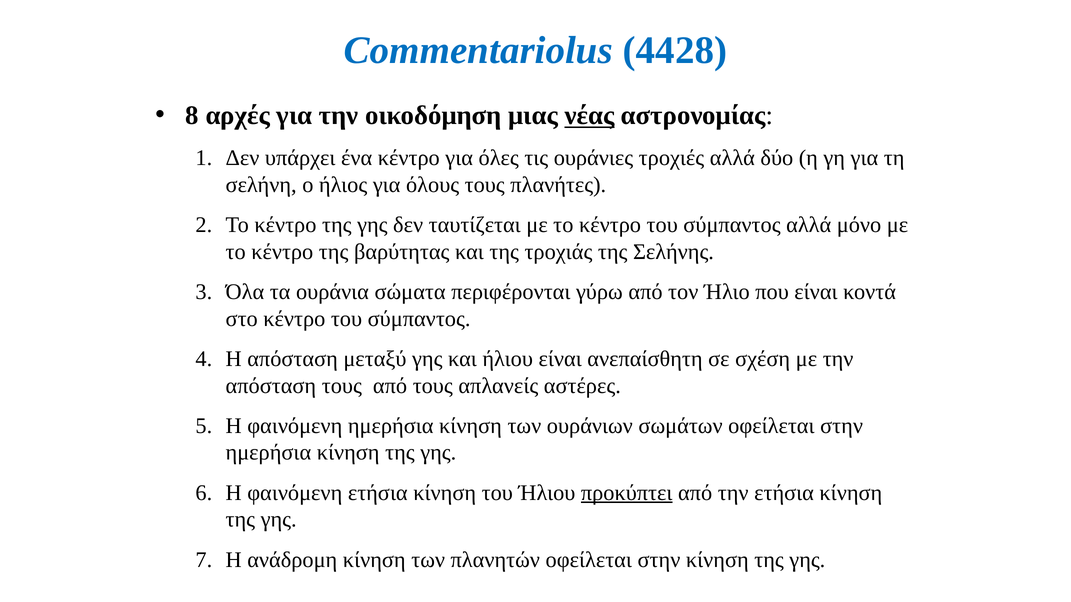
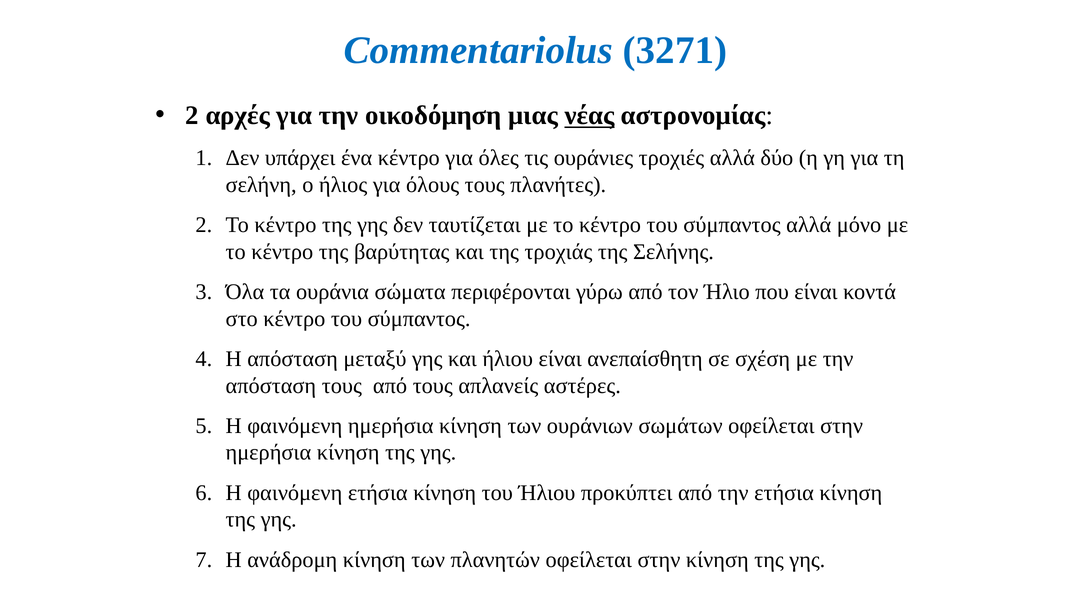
4428: 4428 -> 3271 (675, 50)
8: 8 -> 2 (192, 116)
προκύπτει underline: present -> none (627, 493)
